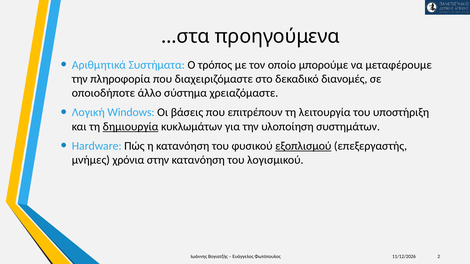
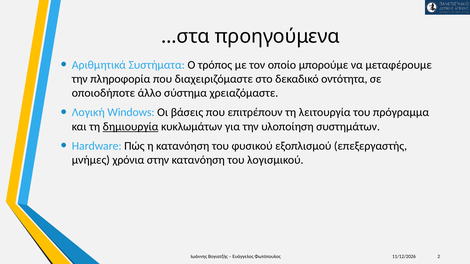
διανομές: διανομές -> οντότητα (344, 79)
υποστήριξη: υποστήριξη -> πρόγραμμα (401, 113)
εξοπλισμού underline: present -> none (303, 146)
